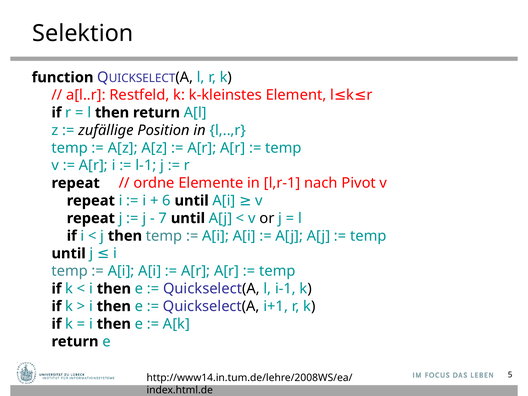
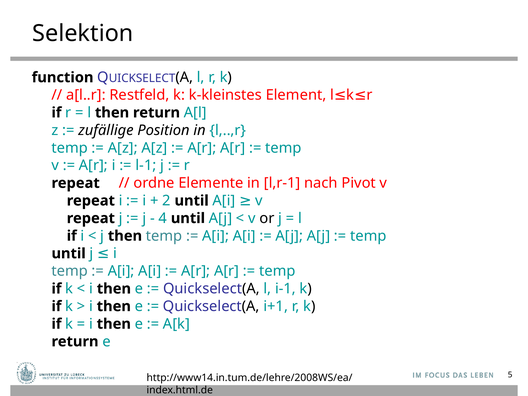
6: 6 -> 2 (166, 201)
7: 7 -> 4 (163, 218)
